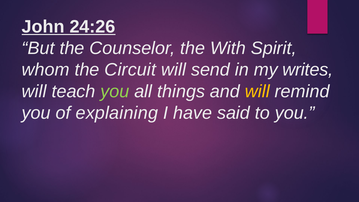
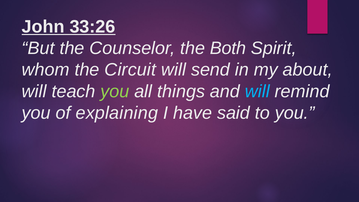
24:26: 24:26 -> 33:26 (92, 27)
With: With -> Both (228, 48)
writes: writes -> about (308, 70)
will colour: yellow -> light blue (257, 91)
